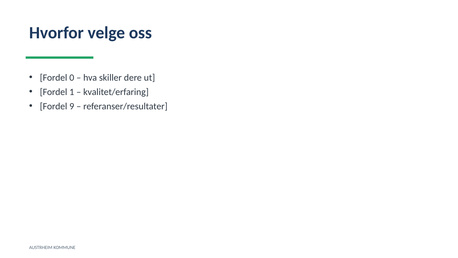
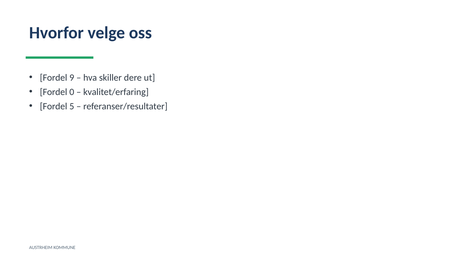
0: 0 -> 9 (72, 78)
1: 1 -> 0 (72, 92)
9: 9 -> 5 (72, 106)
